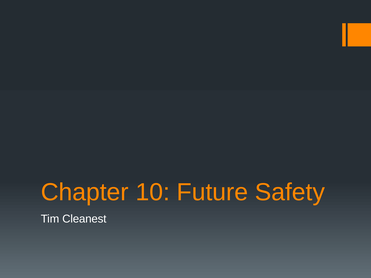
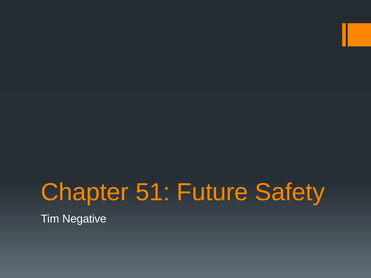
10: 10 -> 51 (153, 192)
Cleanest: Cleanest -> Negative (84, 219)
